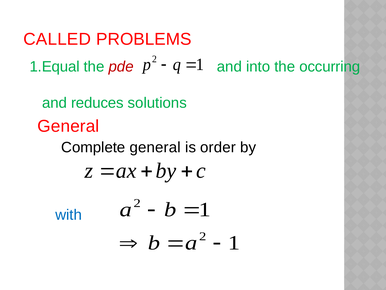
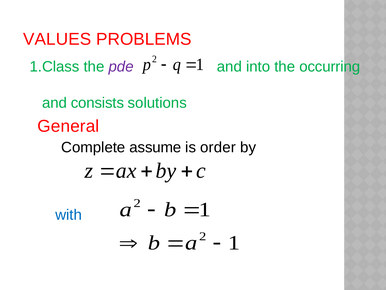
CALLED: CALLED -> VALUES (57, 39)
1.Equal: 1.Equal -> 1.Class (55, 67)
pde colour: red -> purple (121, 67)
reduces: reduces -> consists (97, 103)
Complete general: general -> assume (155, 147)
